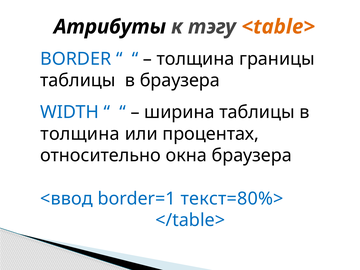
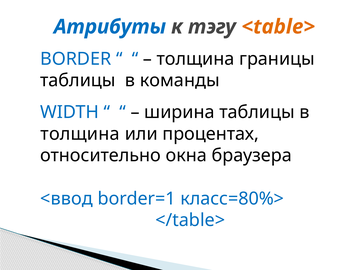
Атрибуты colour: black -> blue (110, 27)
в браузера: браузера -> команды (180, 80)
текст=80%>: текст=80%> -> класс=80%> (232, 199)
